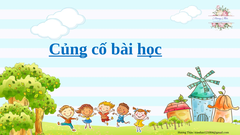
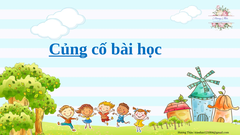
học underline: present -> none (150, 49)
